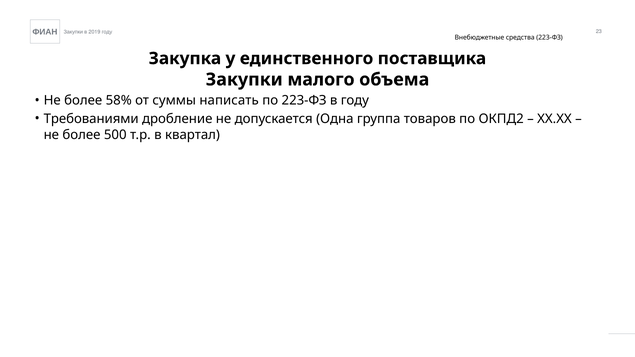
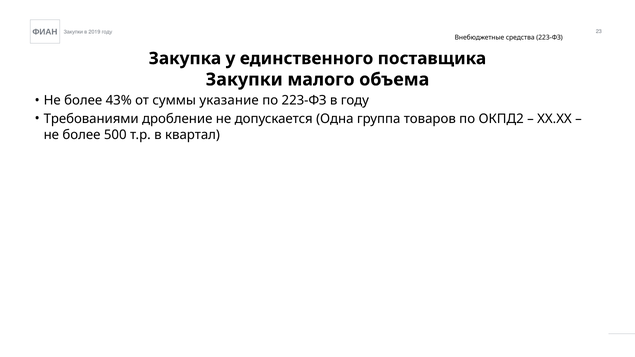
58%: 58% -> 43% (119, 101)
написать: написать -> указание (229, 101)
